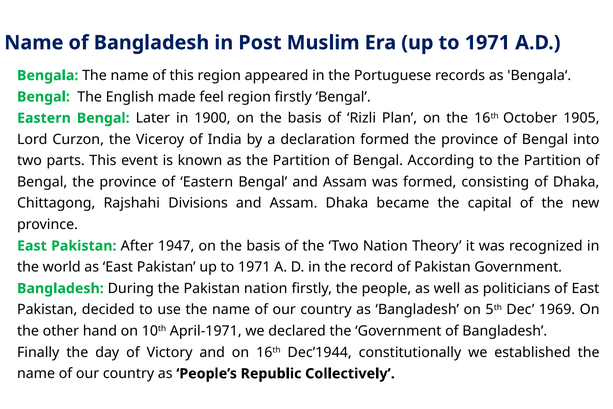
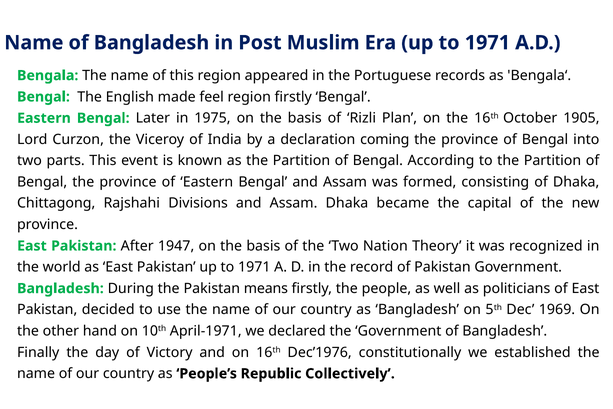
1900: 1900 -> 1975 (213, 118)
declaration formed: formed -> coming (385, 139)
Pakistan nation: nation -> means (266, 288)
Dec’1944: Dec’1944 -> Dec’1976 (320, 352)
